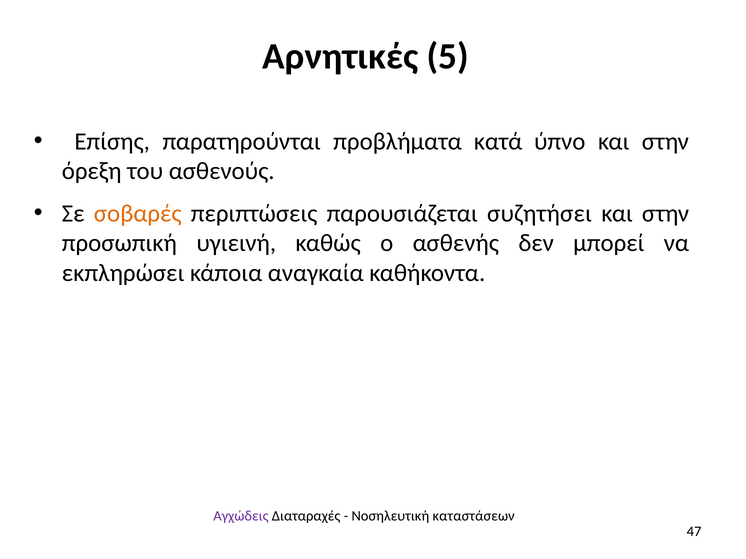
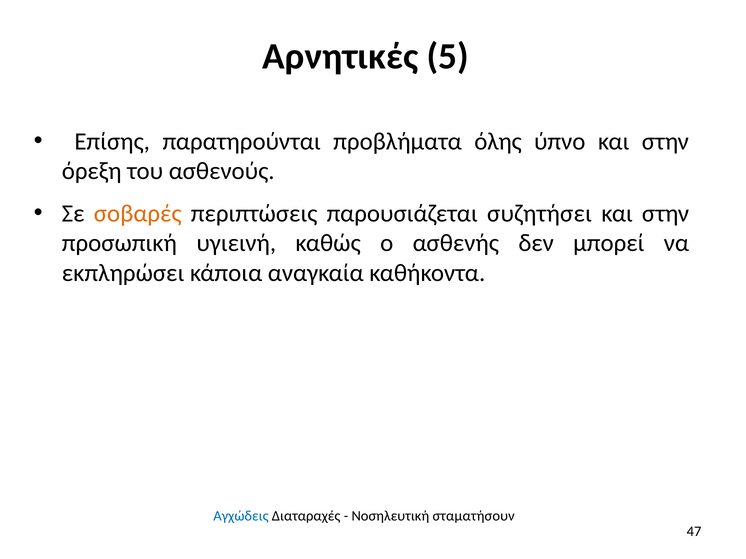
κατά: κατά -> όλης (498, 142)
Αγχώδεις colour: purple -> blue (241, 516)
καταστάσεων: καταστάσεων -> σταματήσουν (474, 516)
